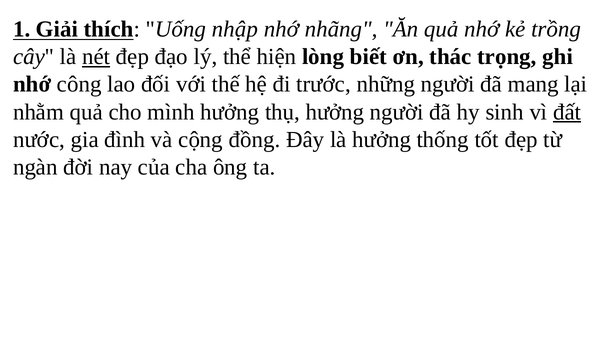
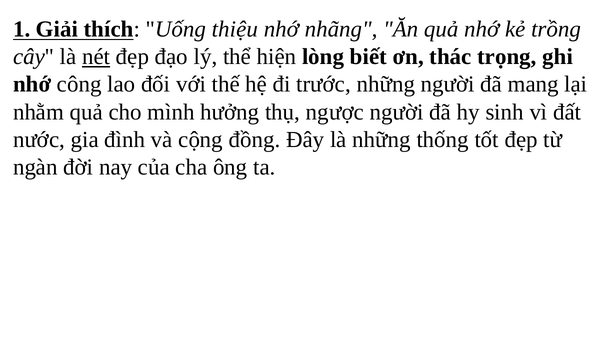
nhập: nhập -> thiệu (235, 29)
thụ hưởng: hưởng -> ngược (335, 112)
đất underline: present -> none (567, 112)
là hưởng: hưởng -> những (382, 140)
